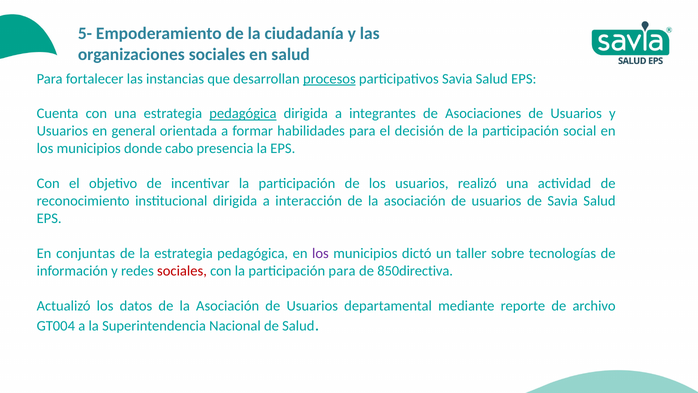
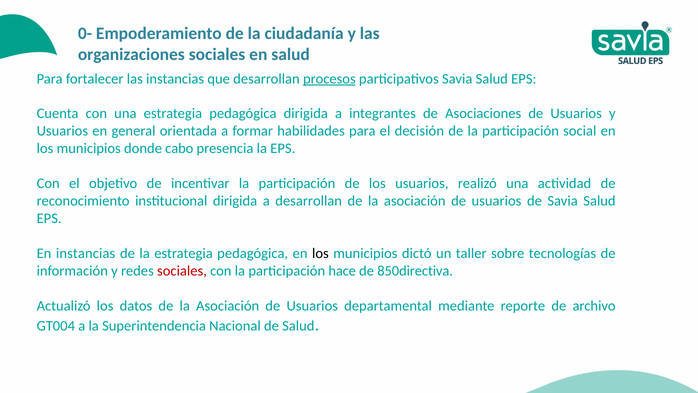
5-: 5- -> 0- (85, 33)
pedagógica underline: present -> none (243, 114)
a interacción: interacción -> desarrollan (309, 201)
En conjuntas: conjuntas -> instancias (86, 253)
los colour: purple -> black (320, 253)
participación para: para -> hace (342, 271)
